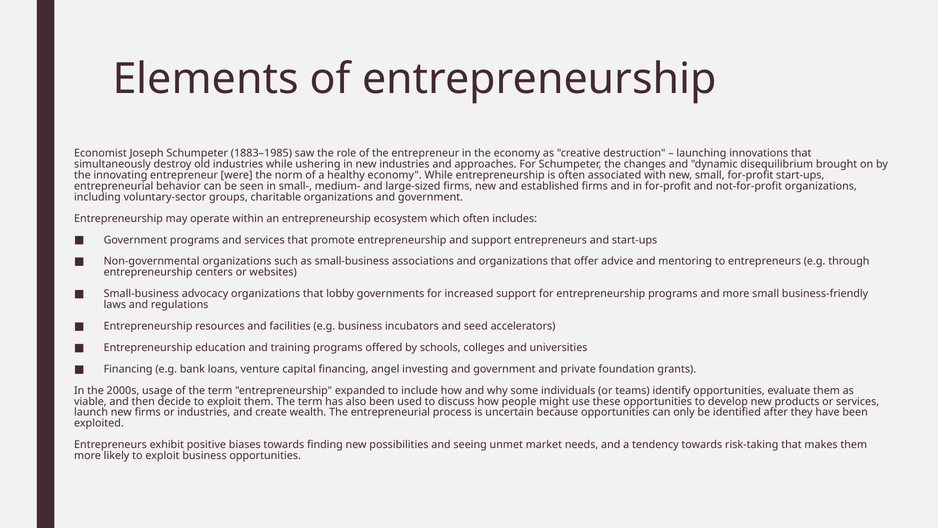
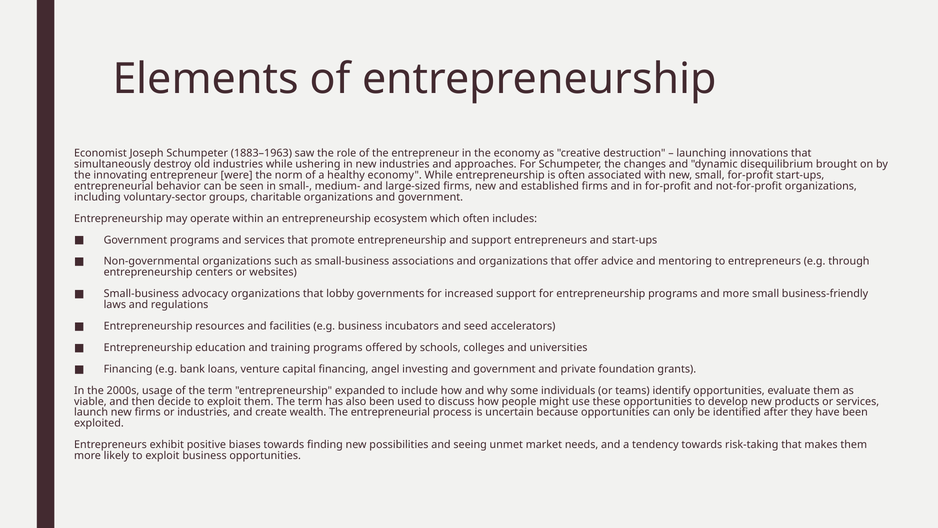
1883–1985: 1883–1985 -> 1883–1963 (261, 153)
